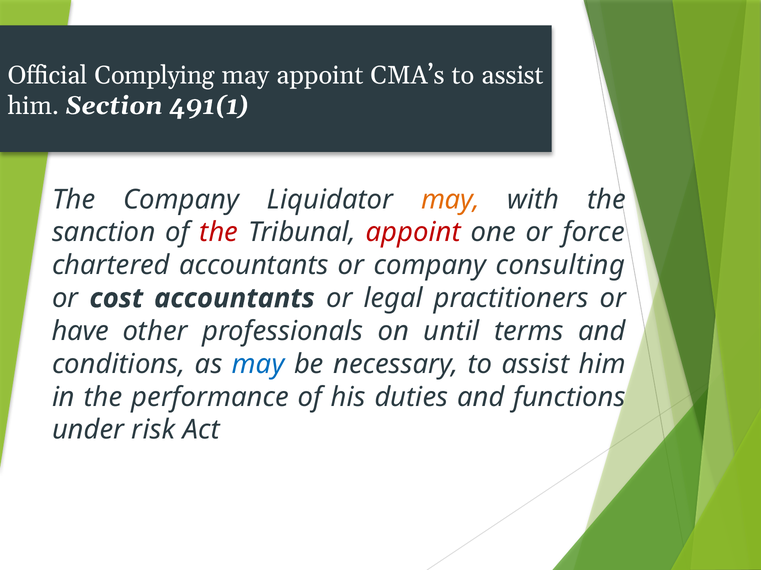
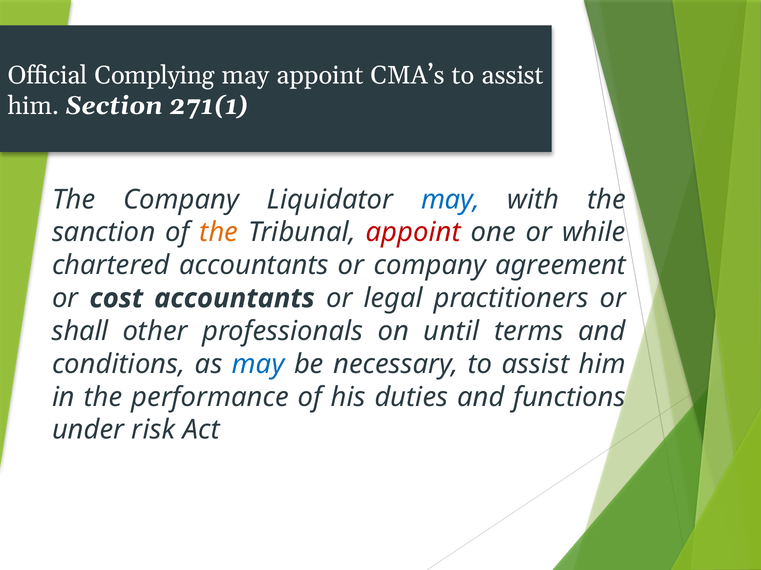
491(1: 491(1 -> 271(1 (209, 106)
may colour: orange -> blue (450, 200)
the colour: red -> orange (219, 233)
force: force -> while (594, 233)
consulting: consulting -> agreement (561, 266)
have: have -> shall (80, 332)
